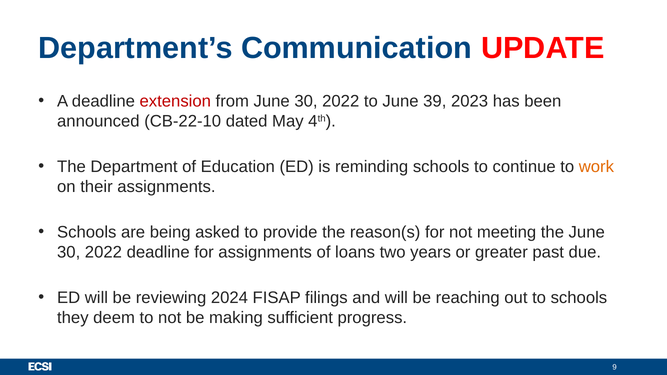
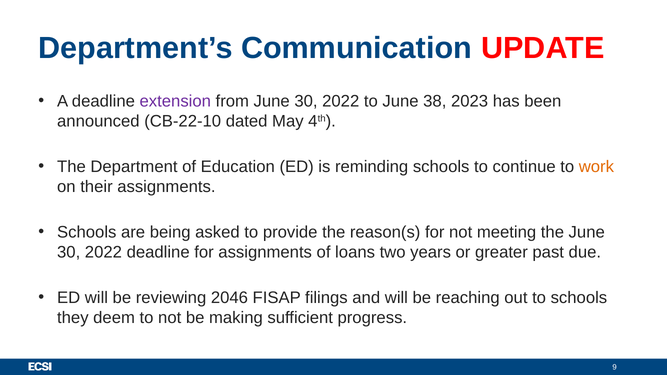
extension colour: red -> purple (175, 101)
39: 39 -> 38 (435, 101)
2024: 2024 -> 2046 (229, 298)
